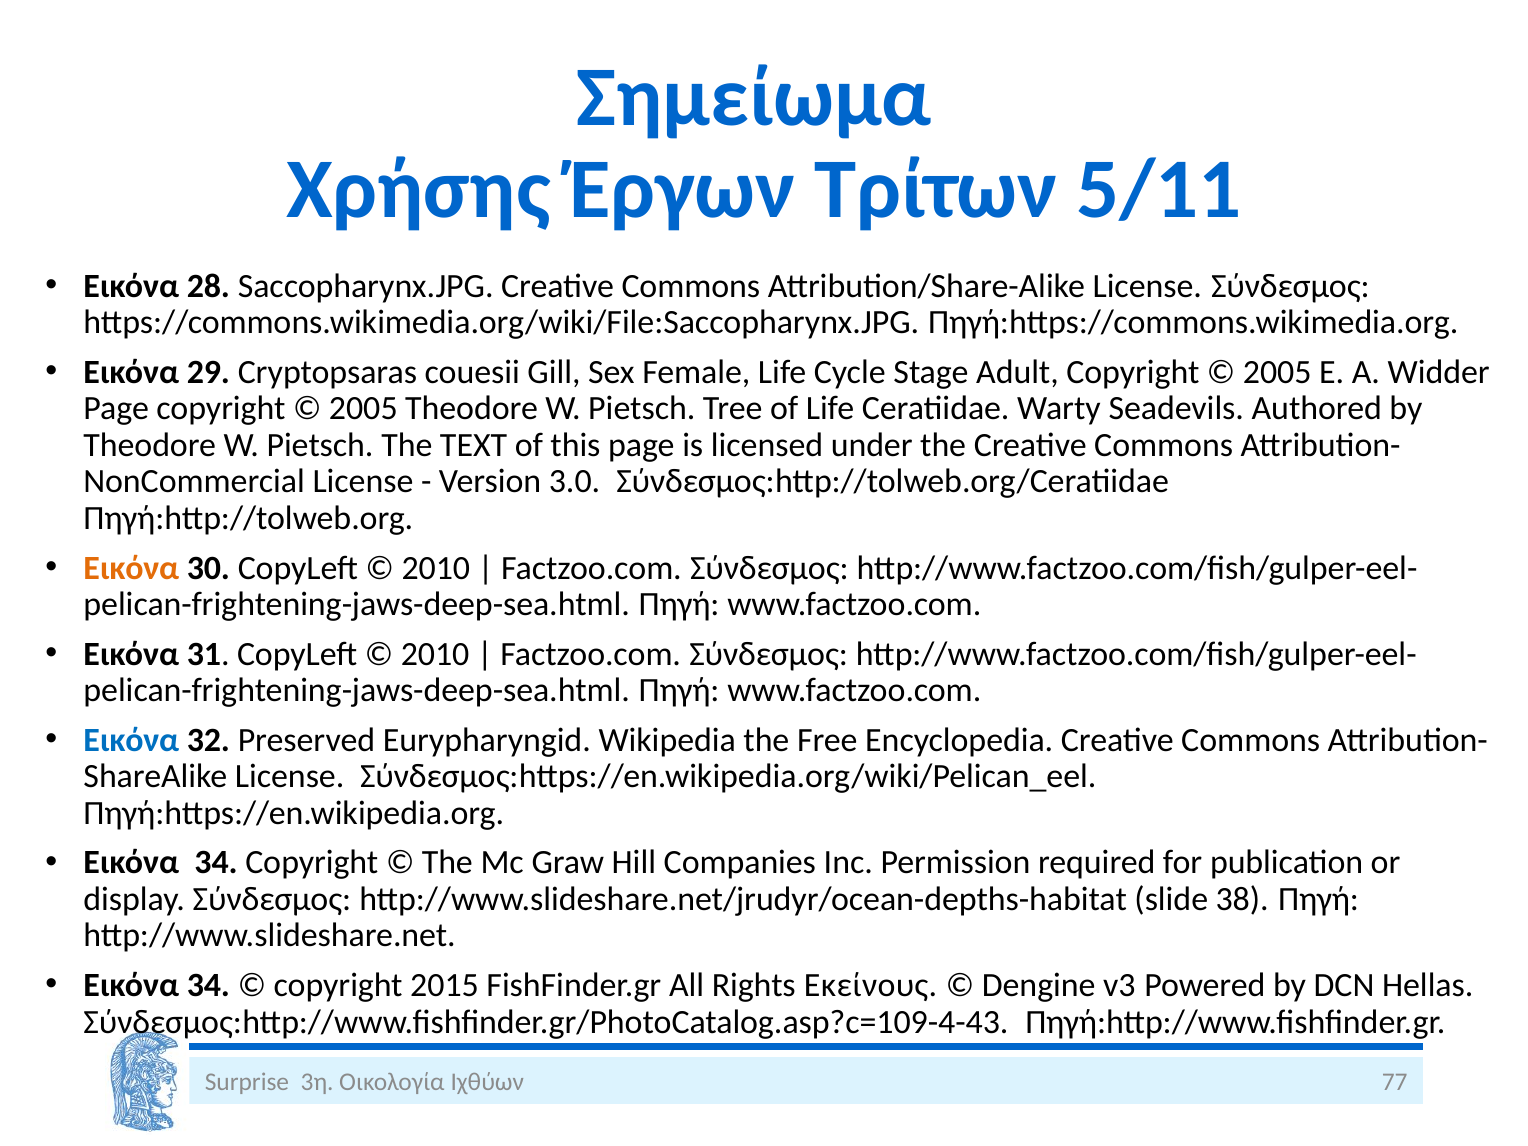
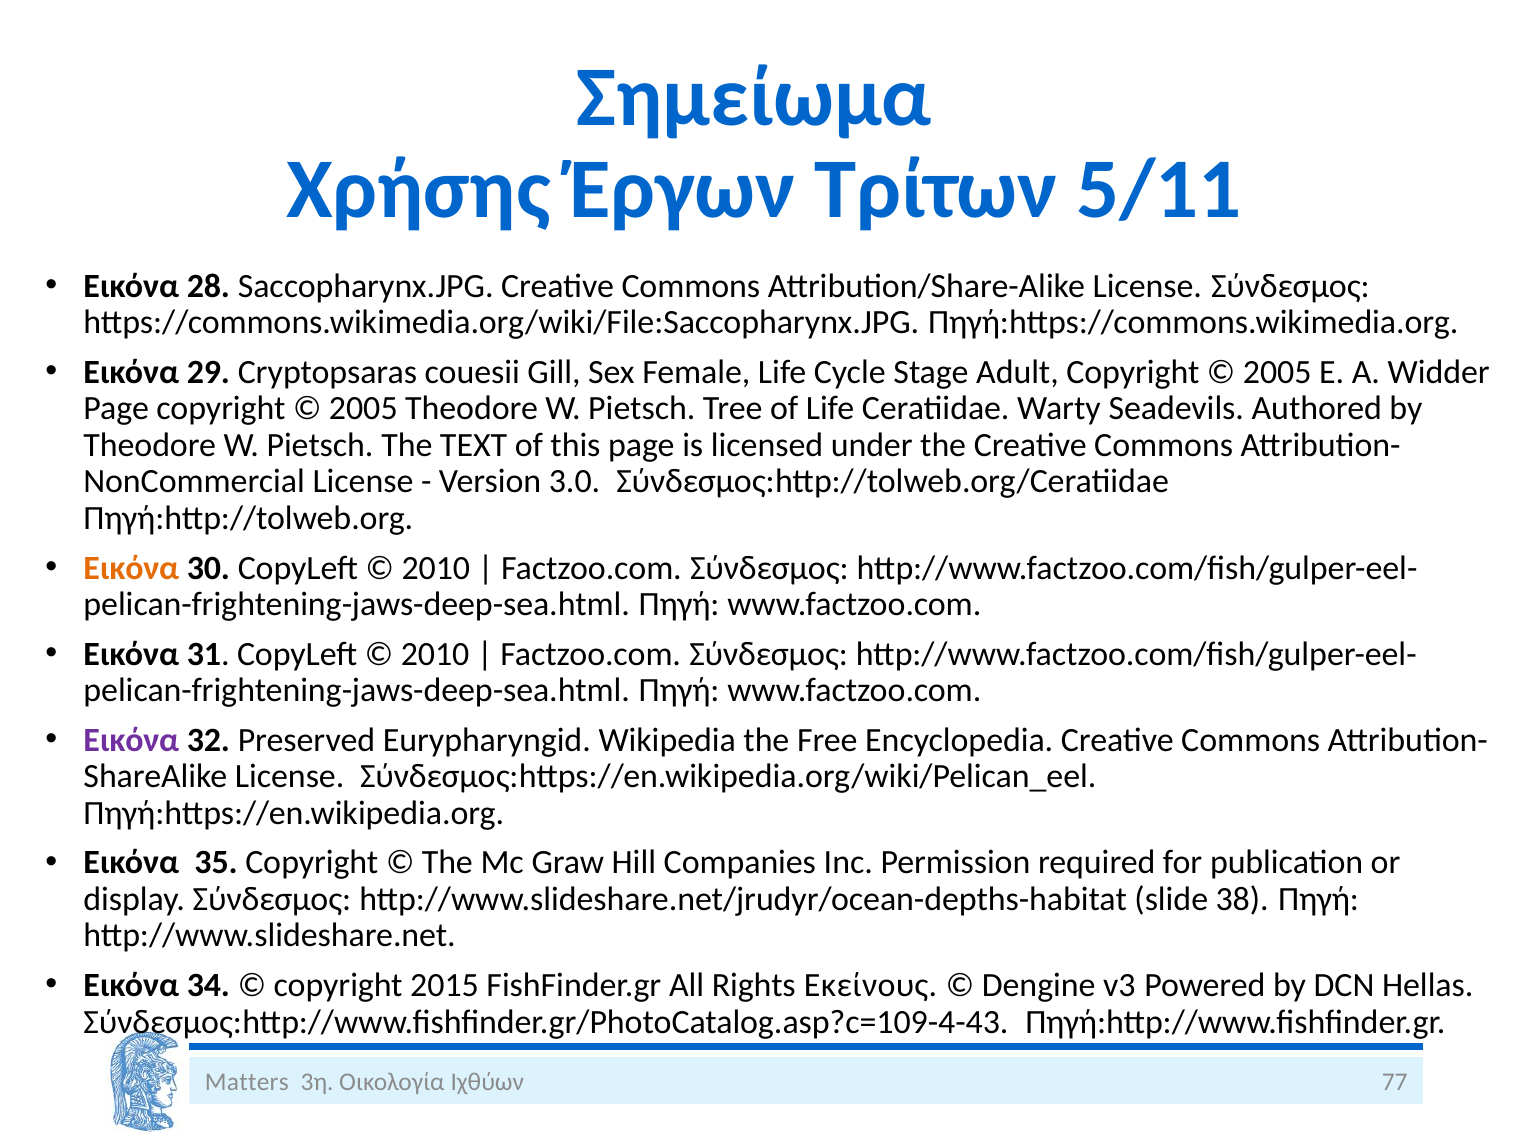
Εικόνα colour: blue -> purple (131, 740)
34: 34 -> 35 (216, 863)
Surprise: Surprise -> Matters (247, 1082)
